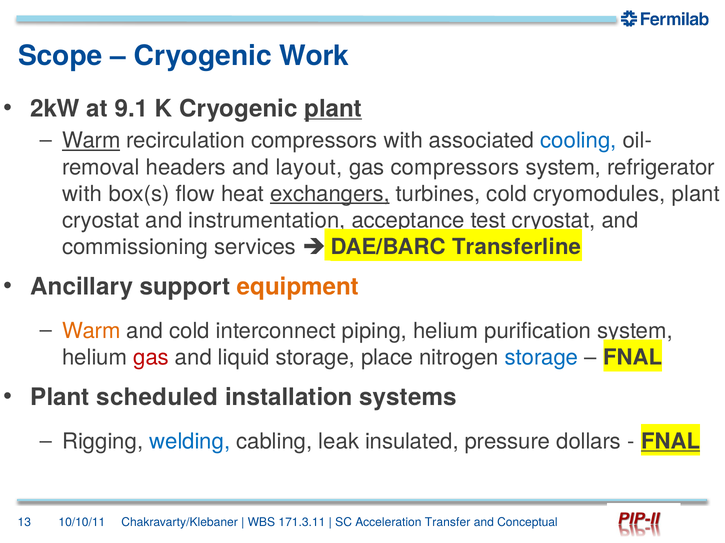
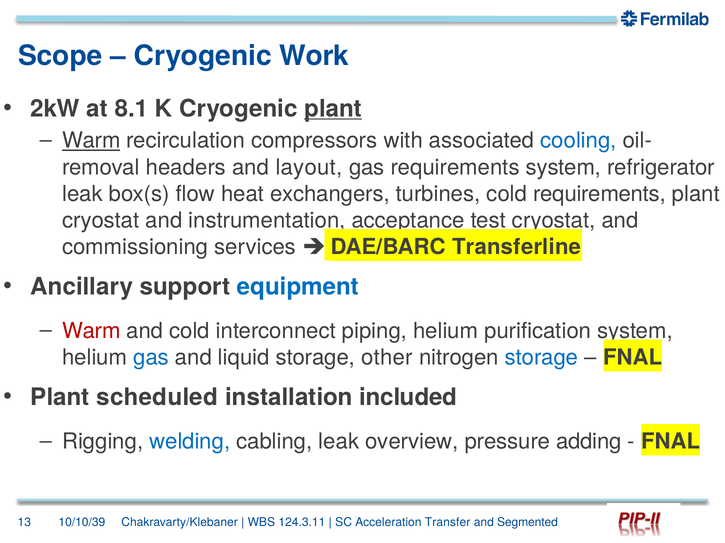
9.1: 9.1 -> 8.1 (131, 109)
gas compressors: compressors -> requirements (455, 167)
with: with -> leak (82, 194)
exchangers underline: present -> none (330, 194)
cold cryomodules: cryomodules -> requirements (600, 194)
equipment colour: orange -> blue (298, 287)
Warm colour: orange -> red (91, 331)
gas colour: red -> blue (151, 358)
place: place -> other (387, 358)
systems: systems -> included (408, 398)
insulated: insulated -> overview (412, 442)
dollars: dollars -> adding (589, 442)
FNAL underline: present -> none (671, 442)
10/10/11: 10/10/11 -> 10/10/39 (82, 523)
171.3.11: 171.3.11 -> 124.3.11 (302, 523)
Conceptual: Conceptual -> Segmented (527, 523)
